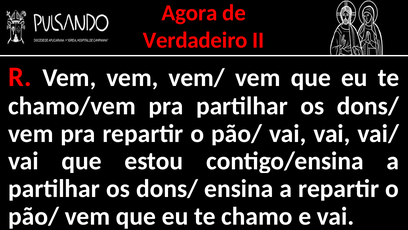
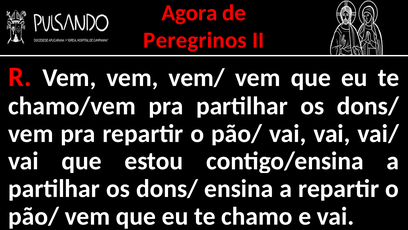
Verdadeiro: Verdadeiro -> Peregrinos (195, 40)
